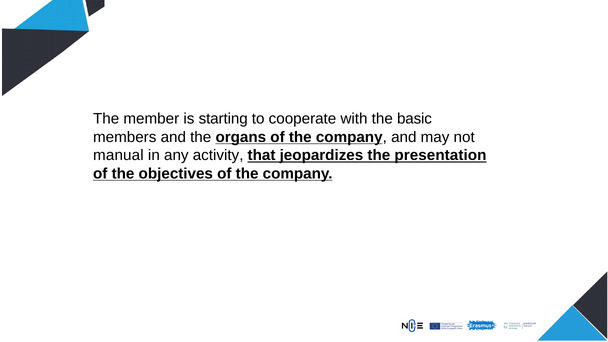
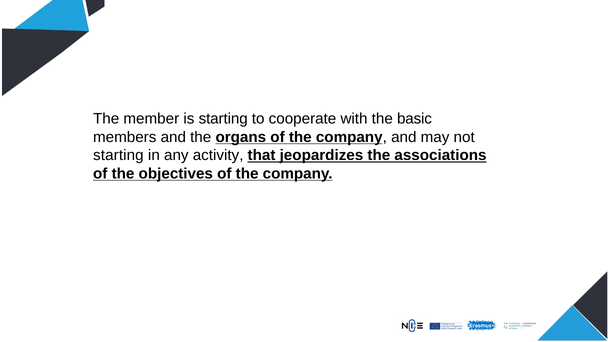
manual: manual -> starting (118, 155)
presentation: presentation -> associations (440, 155)
